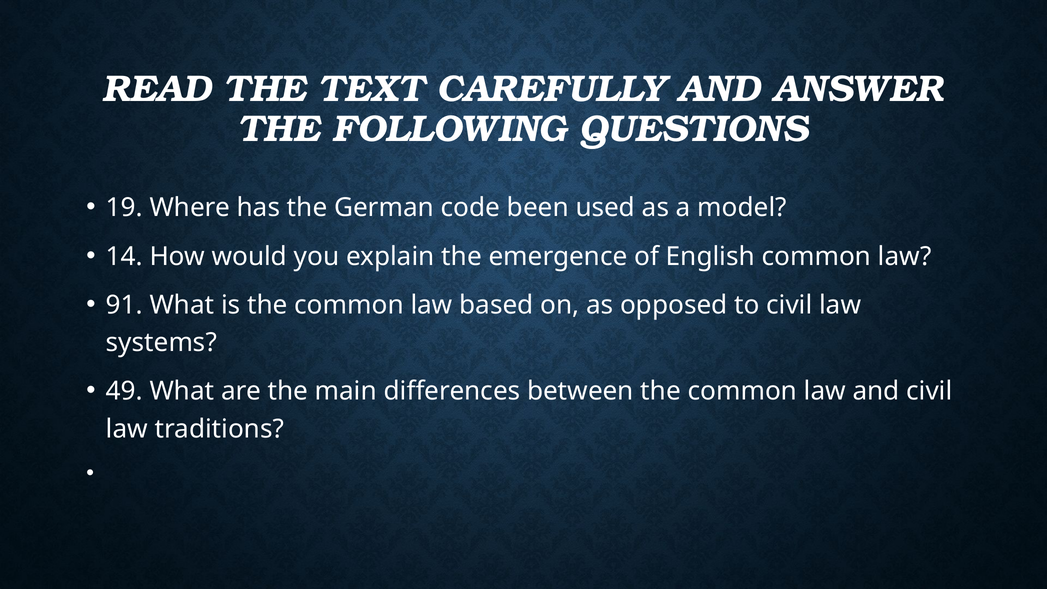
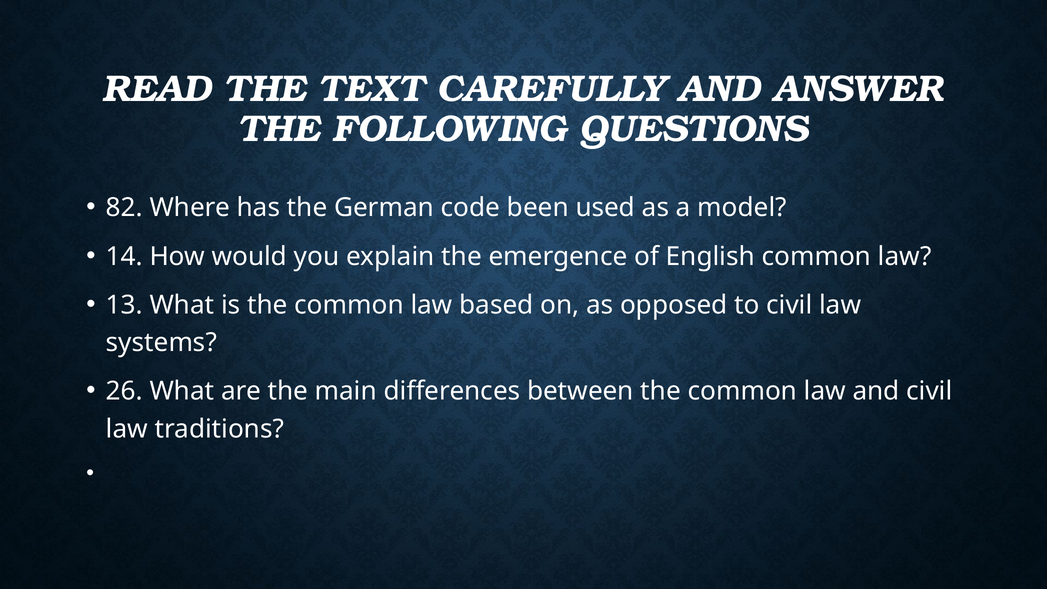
19: 19 -> 82 (124, 208)
91: 91 -> 13 (124, 305)
49: 49 -> 26 (124, 391)
